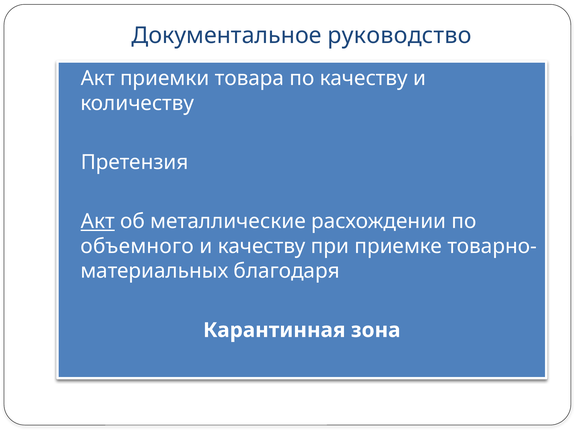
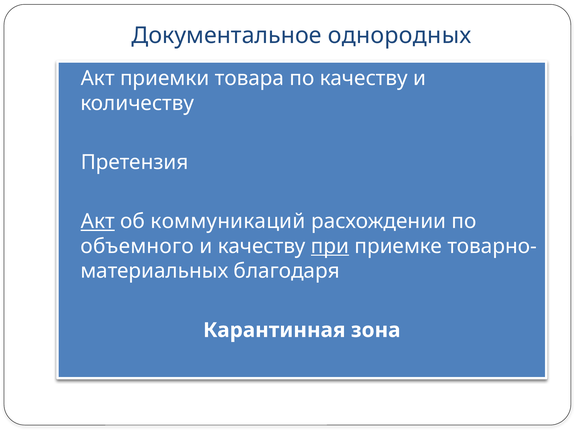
руководство: руководство -> однородных (400, 36)
металлические: металлические -> коммуникаций (228, 221)
при underline: none -> present (330, 246)
